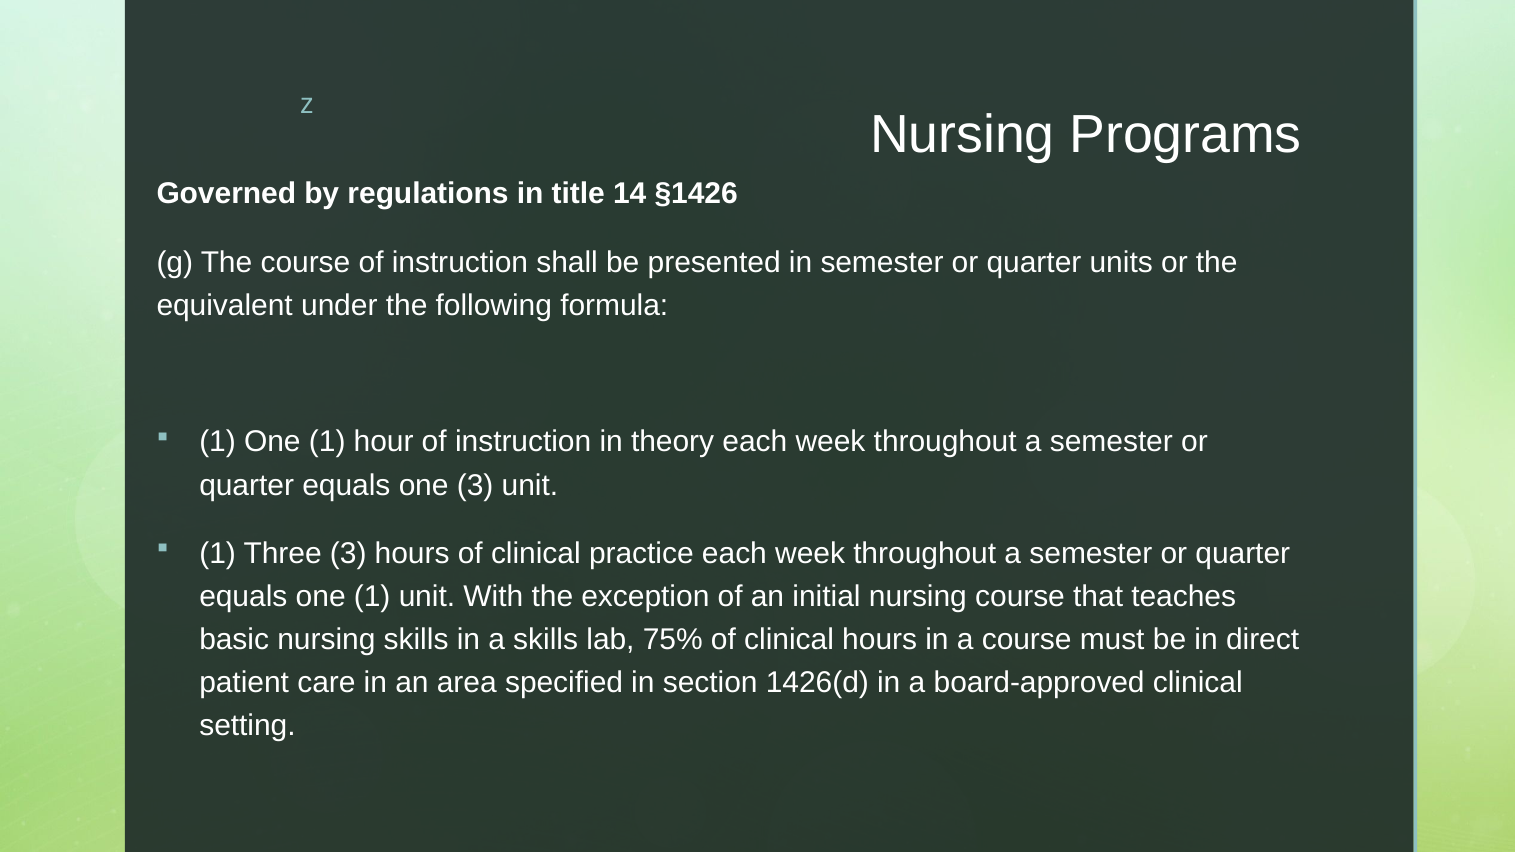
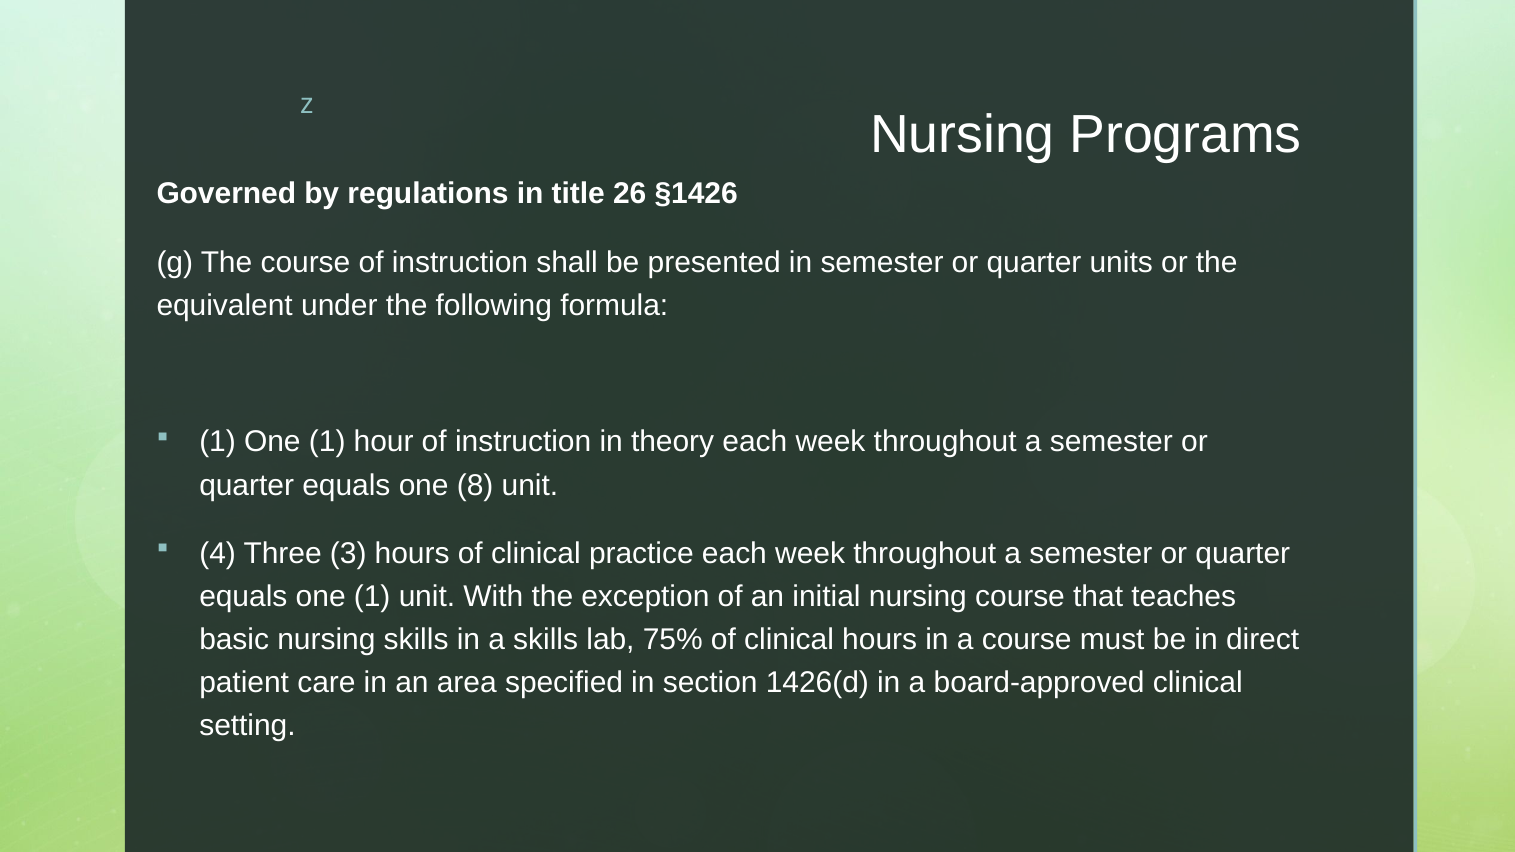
14: 14 -> 26 (630, 194)
one 3: 3 -> 8 (475, 485)
1: 1 -> 4 (218, 554)
